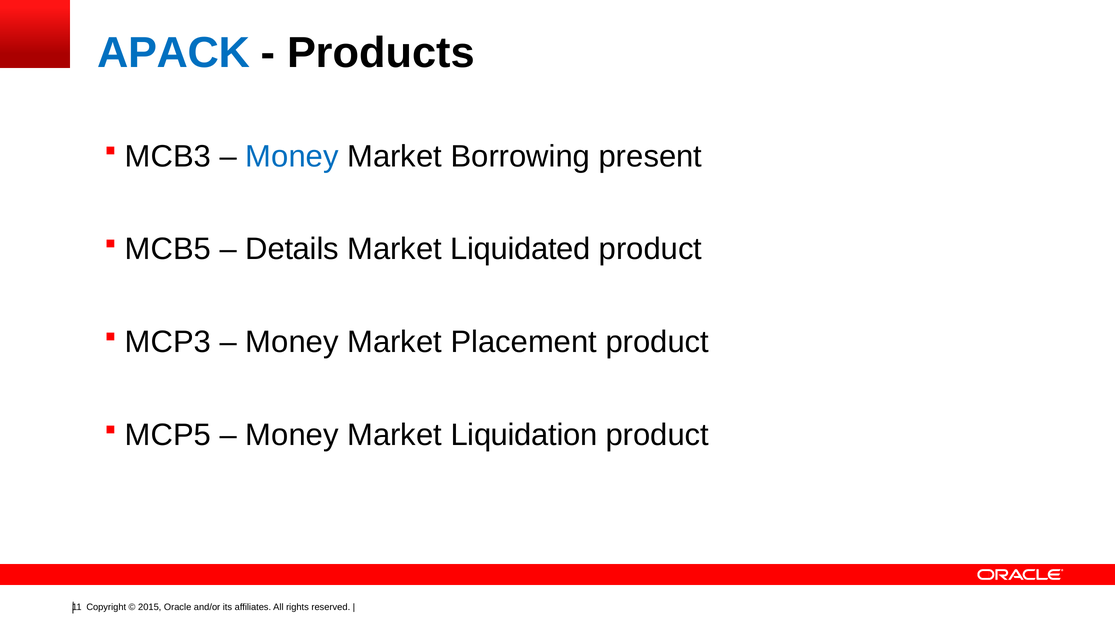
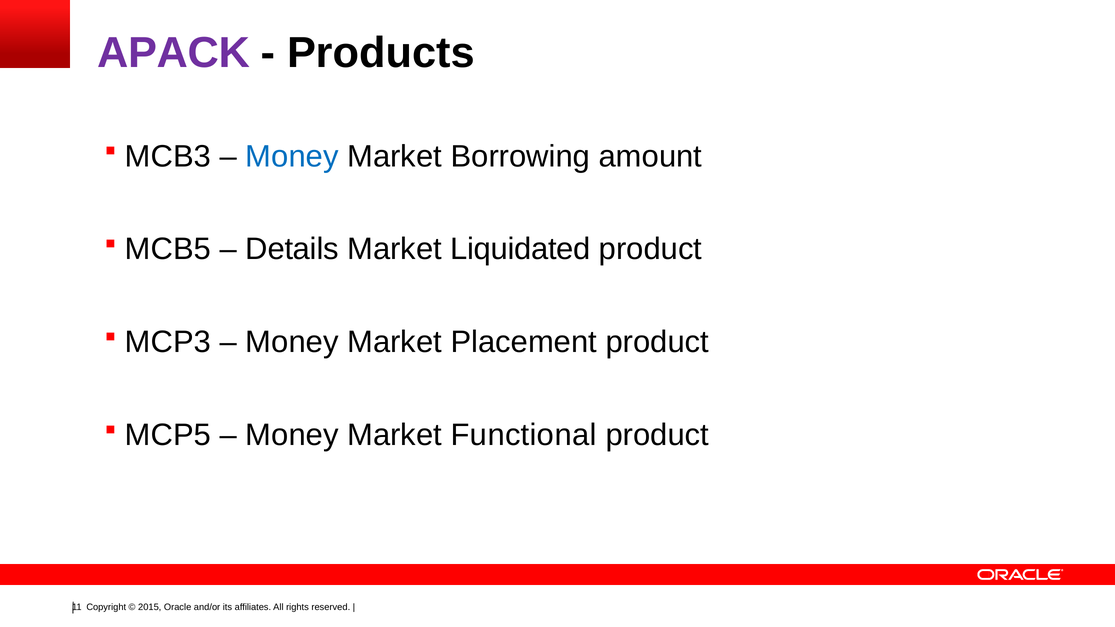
APACK colour: blue -> purple (174, 53)
present: present -> amount (650, 156)
Liquidation: Liquidation -> Functional (524, 435)
